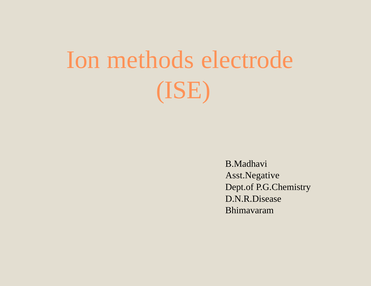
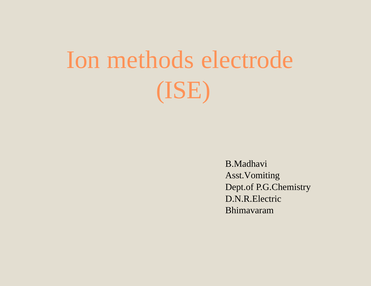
Asst.Negative: Asst.Negative -> Asst.Vomiting (253, 176)
D.N.R.Disease: D.N.R.Disease -> D.N.R.Electric (253, 199)
